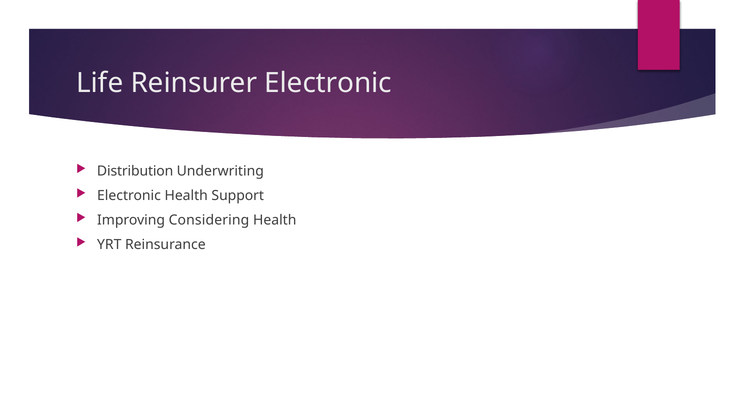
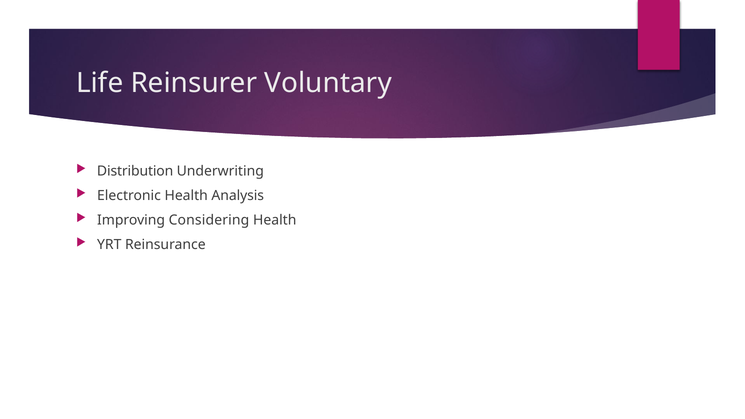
Reinsurer Electronic: Electronic -> Voluntary (328, 83)
Support: Support -> Analysis (238, 196)
